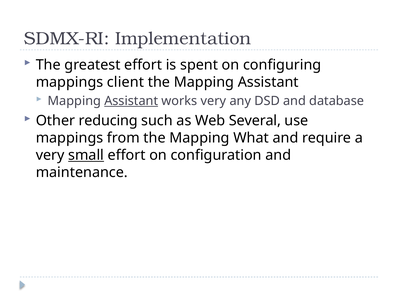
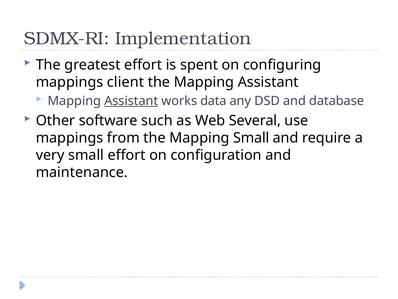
works very: very -> data (213, 101)
reducing: reducing -> software (108, 120)
Mapping What: What -> Small (251, 138)
small underline: present -> none (86, 155)
